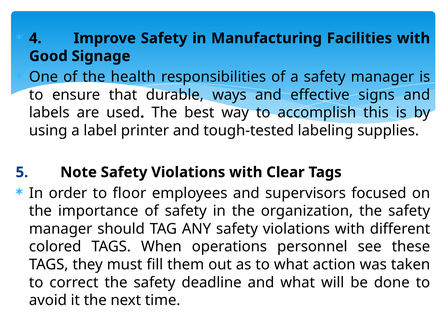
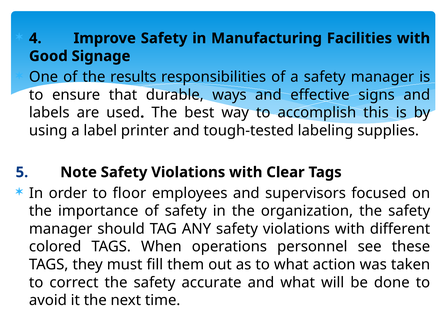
health: health -> results (133, 77)
deadline: deadline -> accurate (212, 282)
